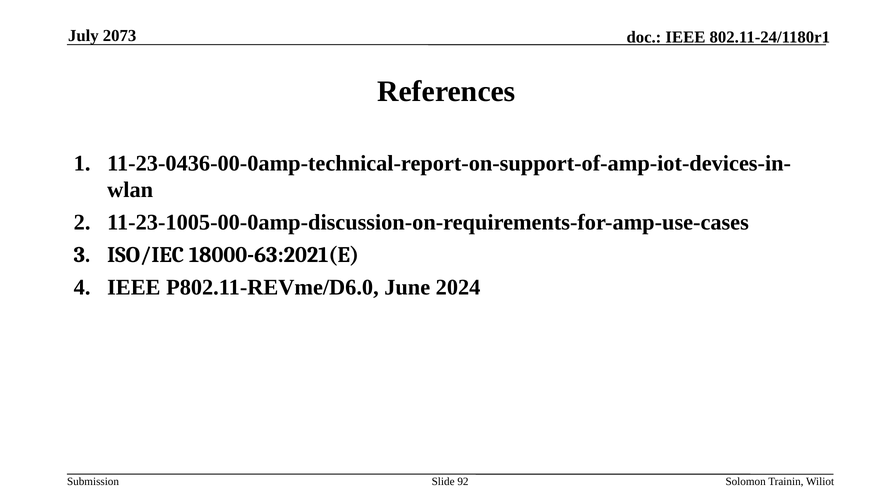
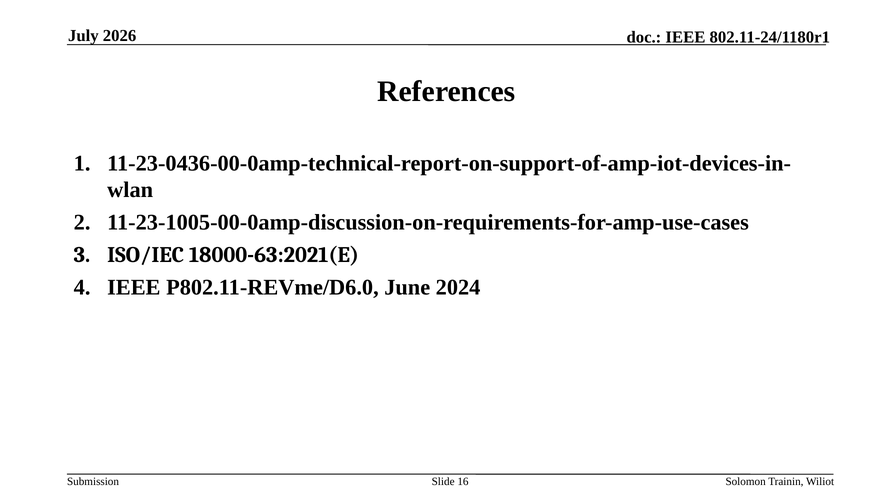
2073: 2073 -> 2026 (120, 36)
92: 92 -> 16 (463, 482)
